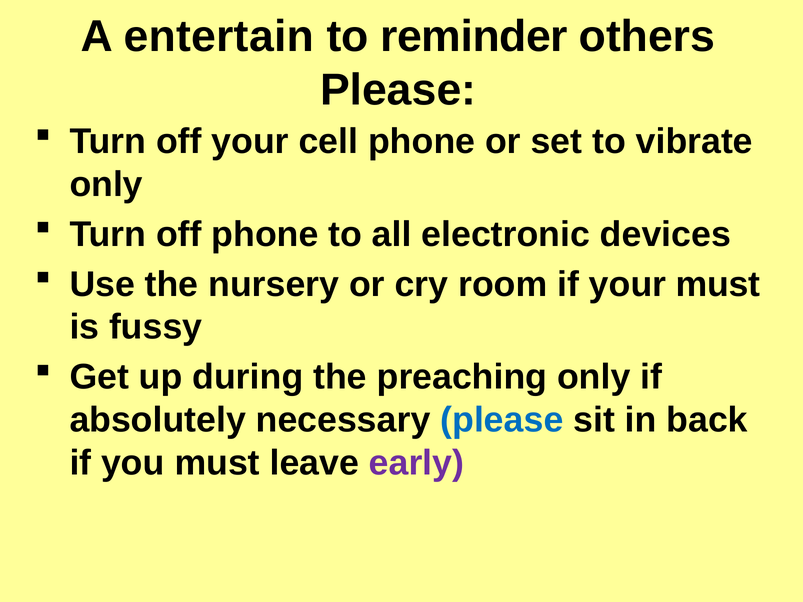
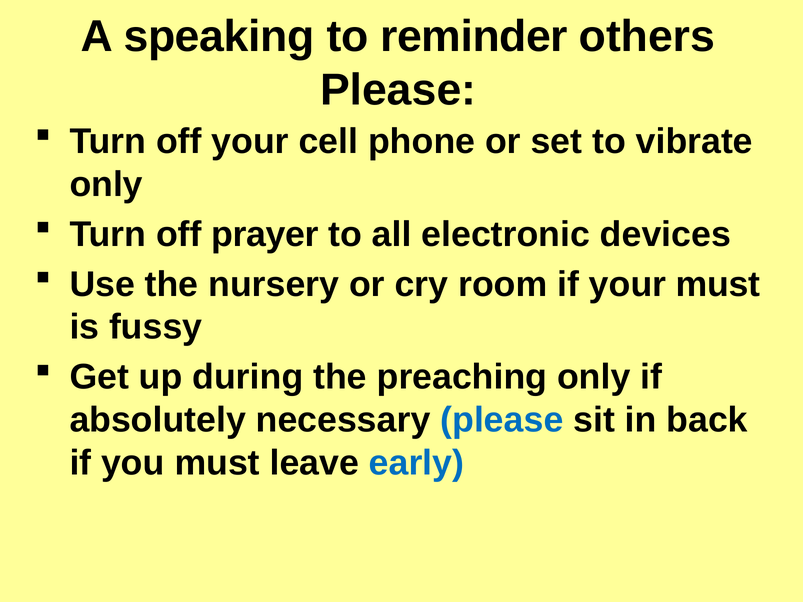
entertain: entertain -> speaking (219, 37)
off phone: phone -> prayer (265, 234)
early colour: purple -> blue (417, 463)
